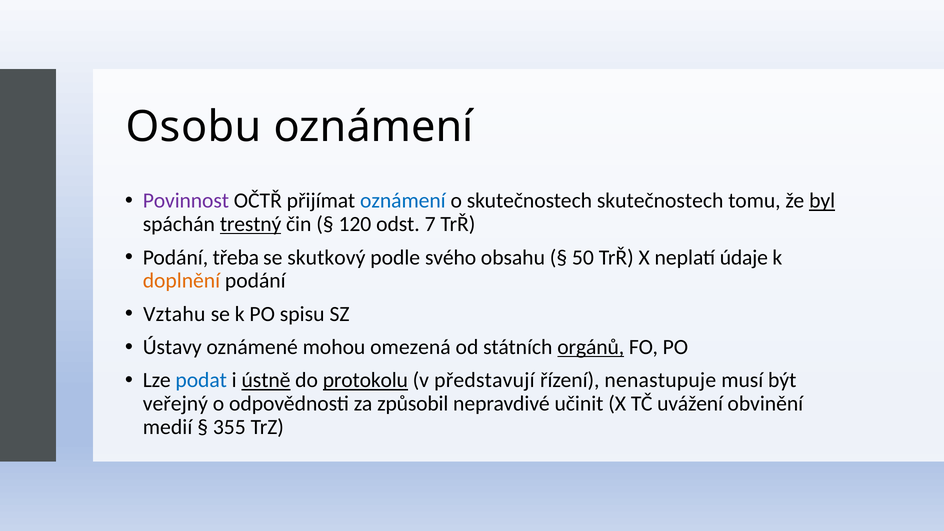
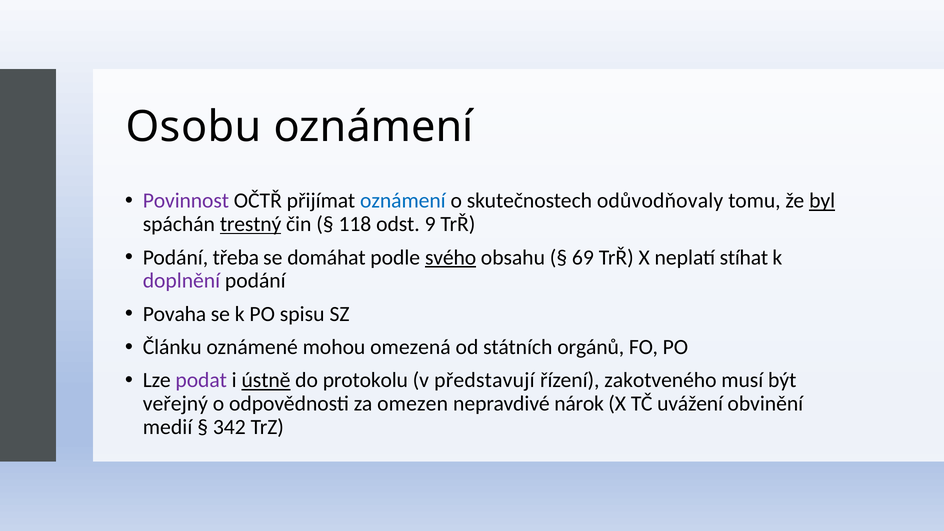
skutečnostech skutečnostech: skutečnostech -> odůvodňovaly (660, 201)
120: 120 -> 118 (355, 224)
7: 7 -> 9 (430, 224)
skutkový: skutkový -> domáhat (326, 257)
svého underline: none -> present (451, 257)
50: 50 -> 69 (583, 257)
údaje: údaje -> stíhat (744, 257)
doplnění colour: orange -> purple (181, 281)
Vztahu: Vztahu -> Povaha (174, 314)
Ústavy: Ústavy -> Článku (172, 347)
orgánů underline: present -> none (591, 347)
podat colour: blue -> purple (201, 380)
protokolu underline: present -> none (365, 380)
nenastupuje: nenastupuje -> zakotveného (660, 380)
způsobil: způsobil -> omezen (413, 404)
učinit: učinit -> nárok (579, 404)
355: 355 -> 342 (229, 427)
